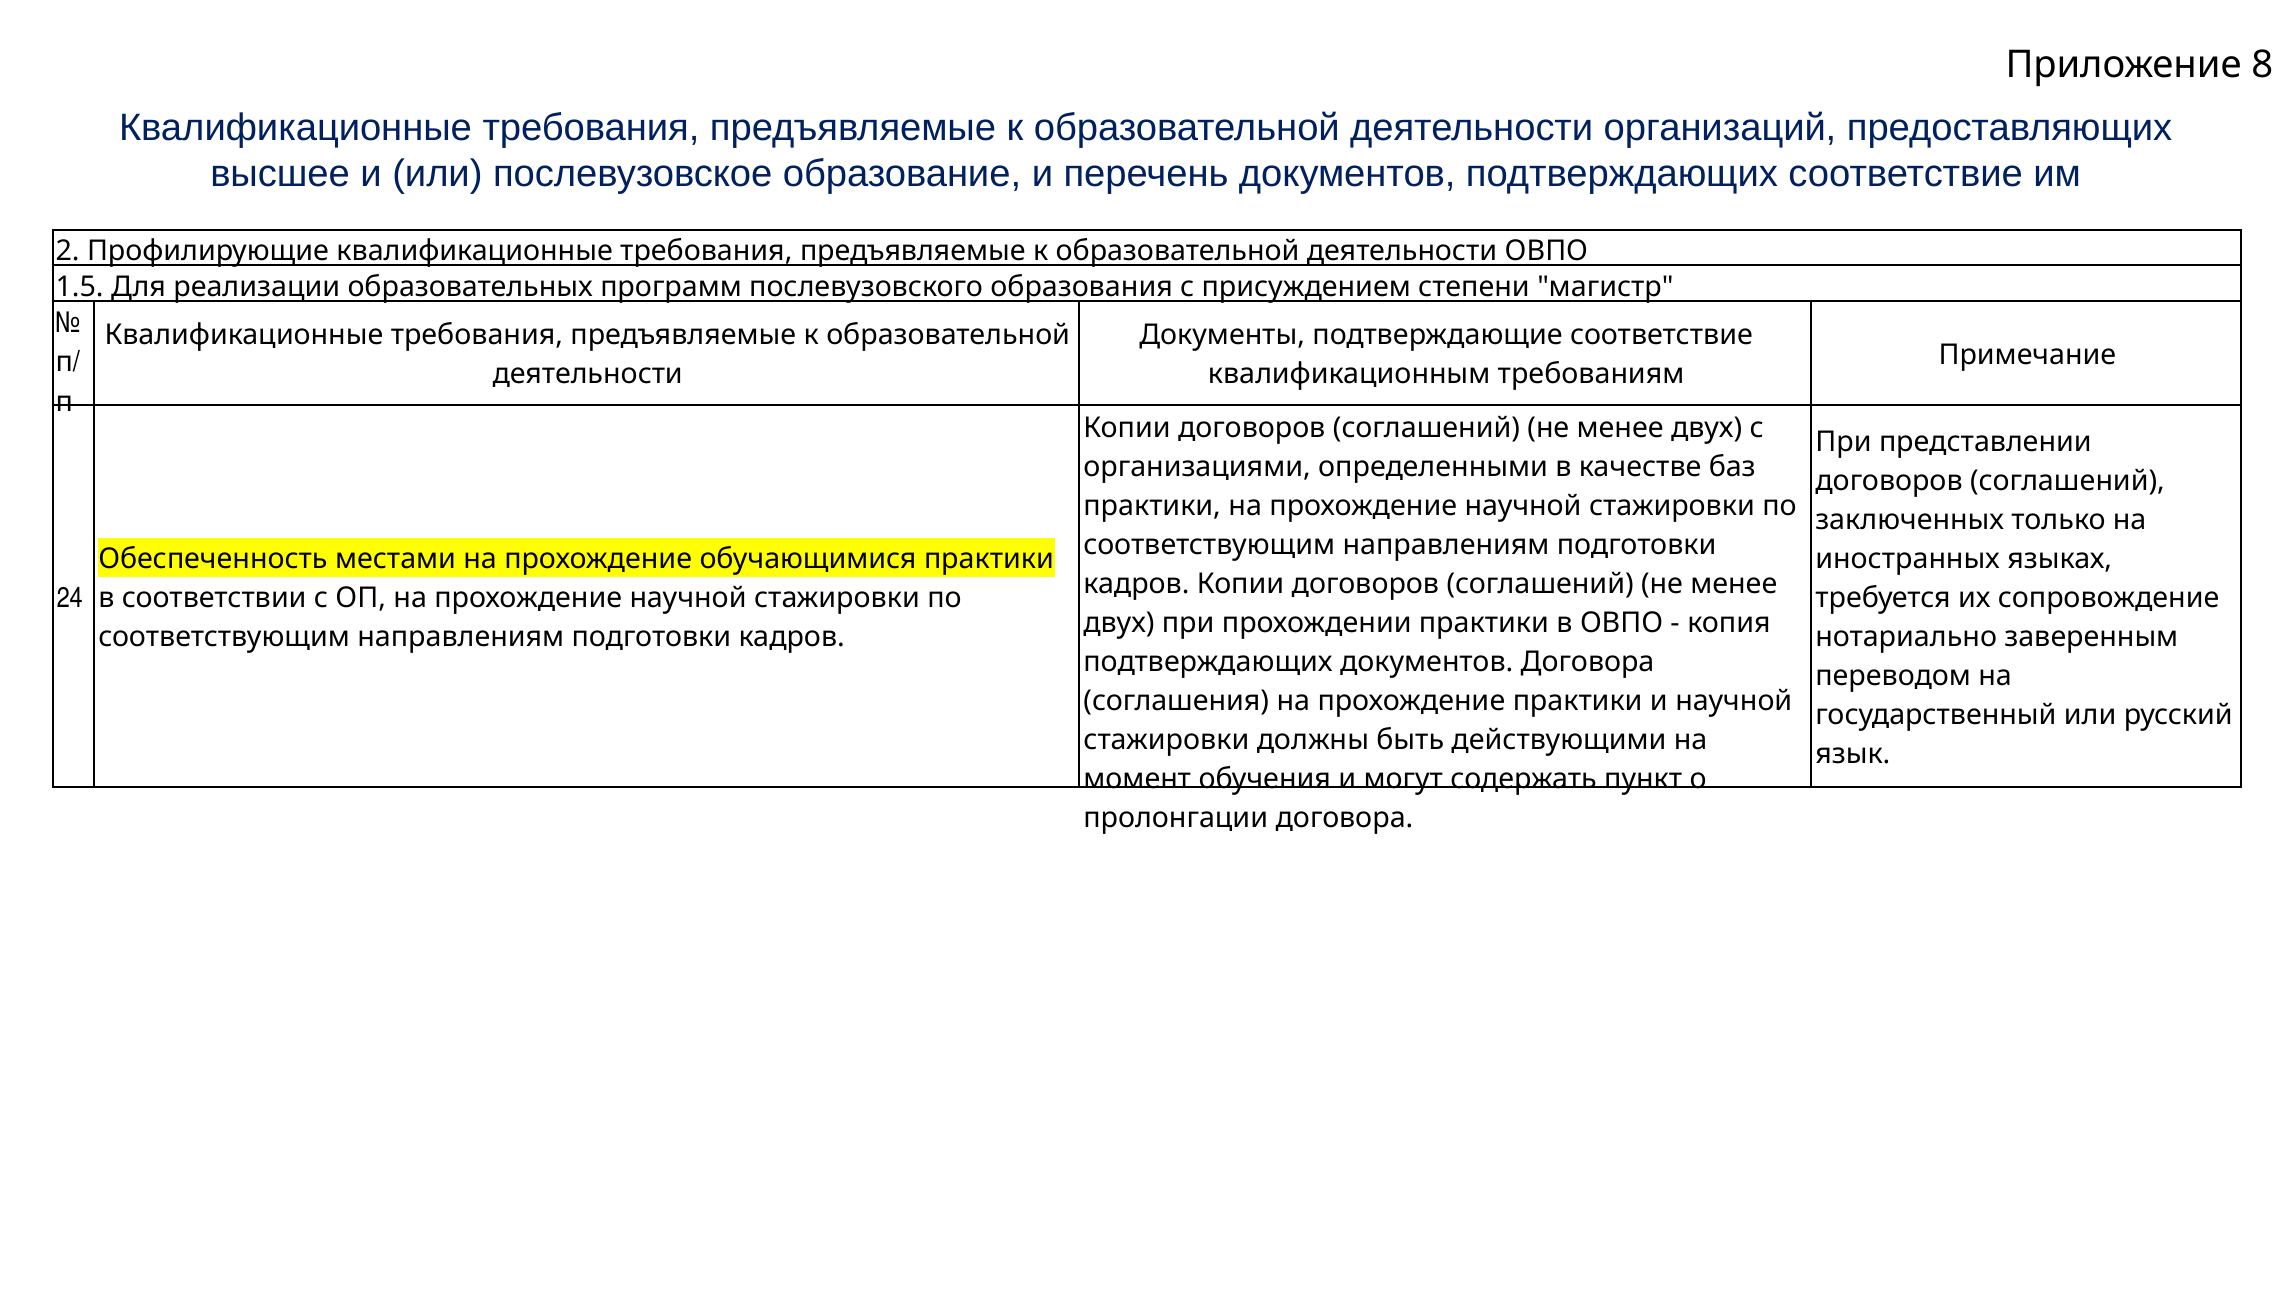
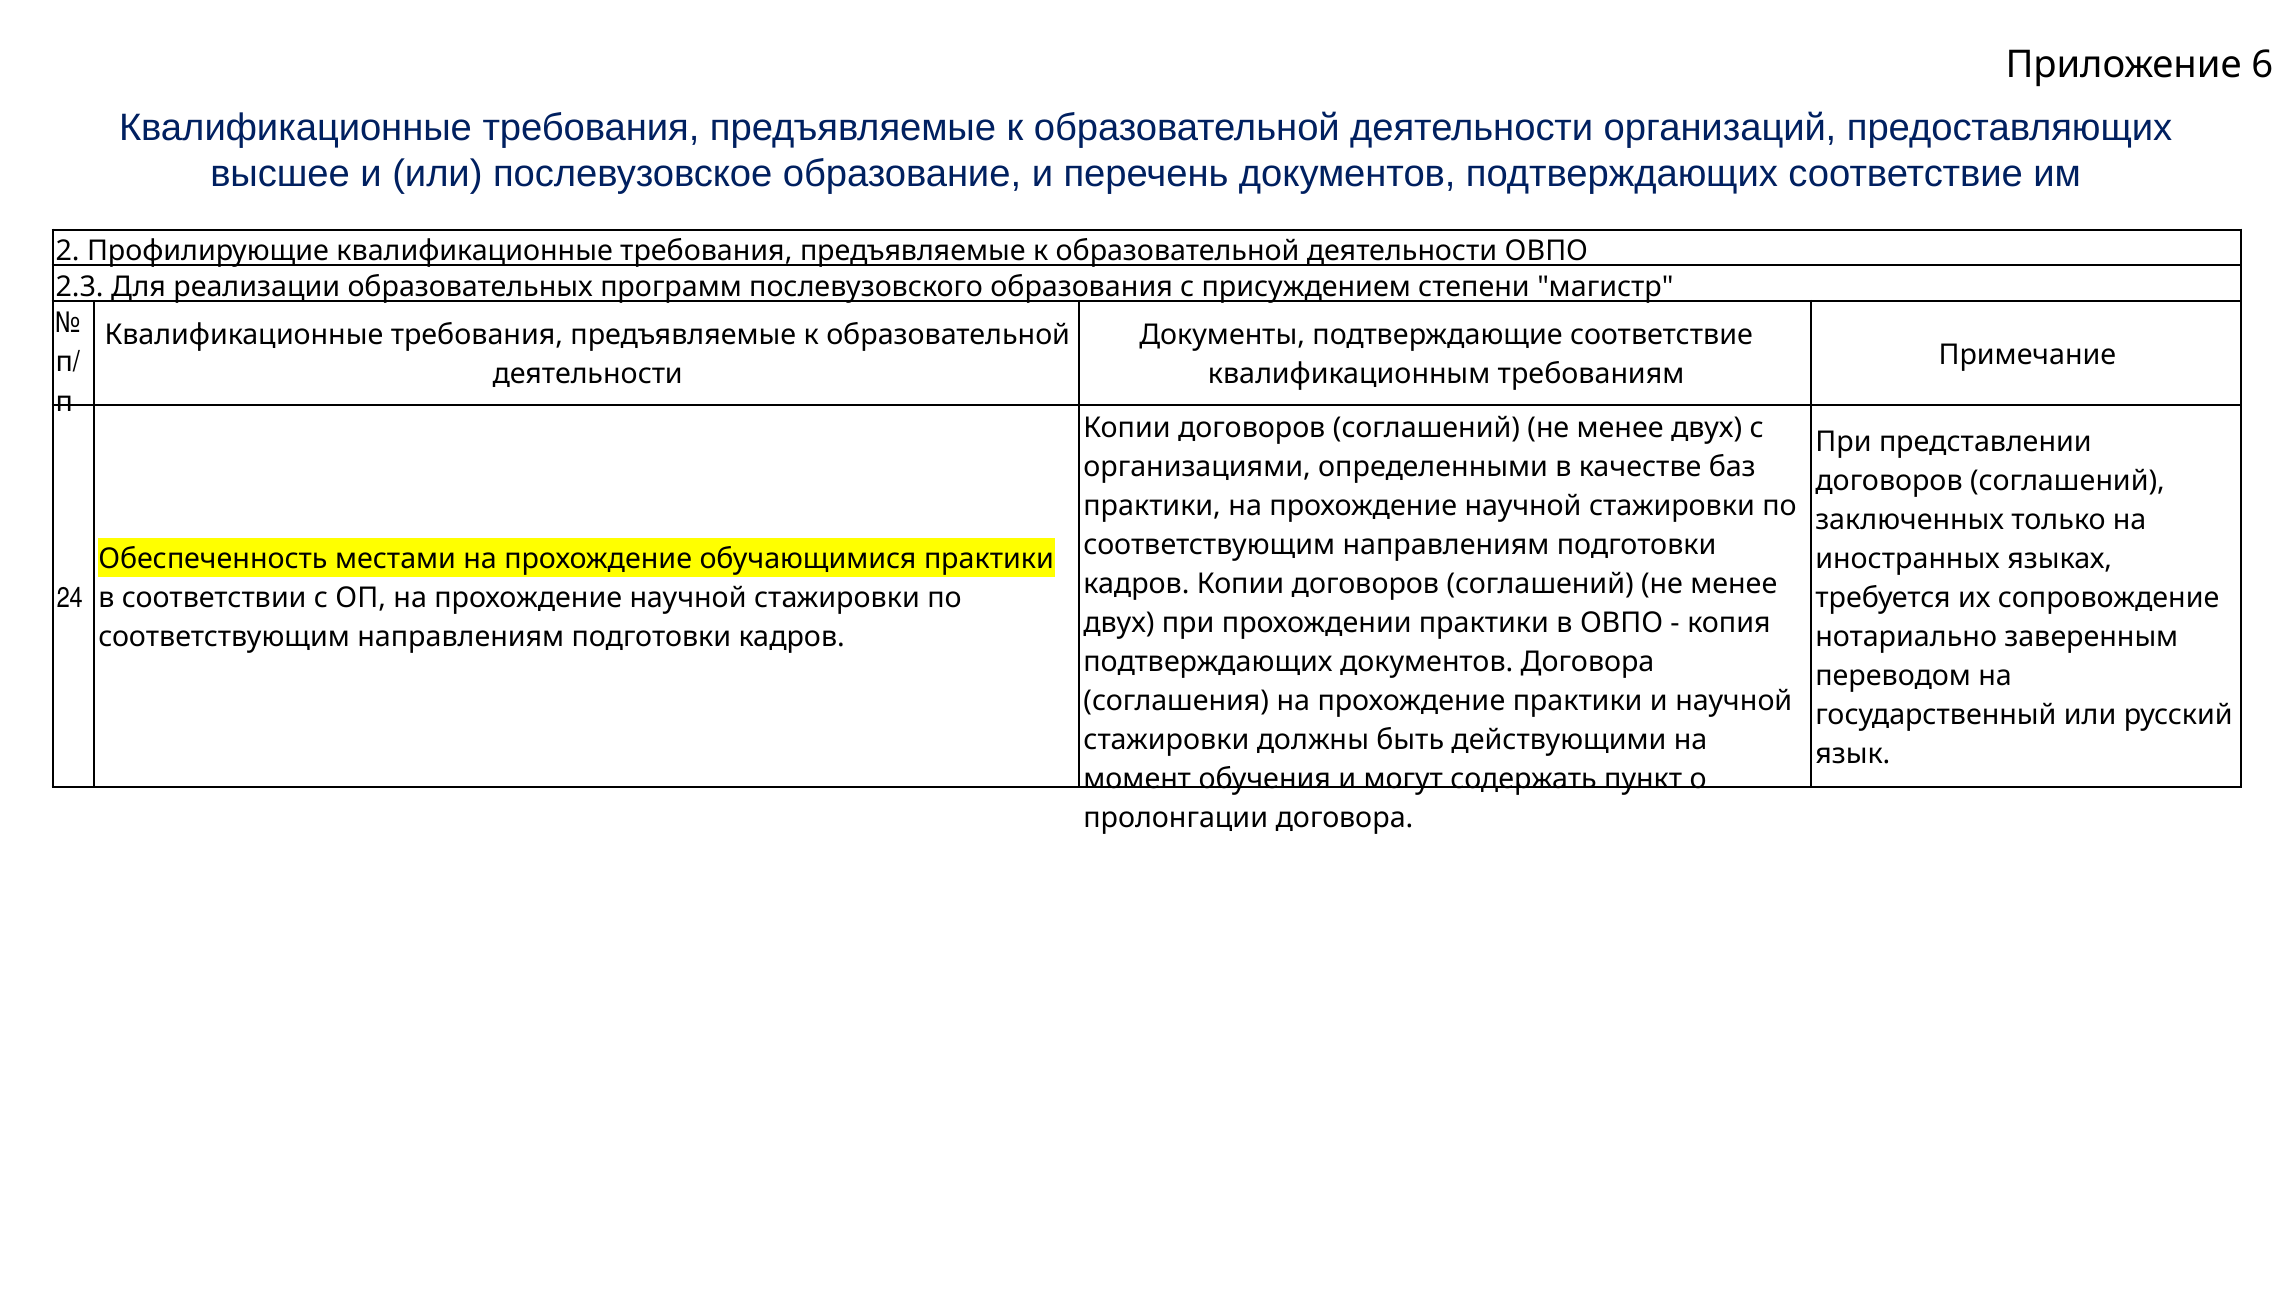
8: 8 -> 6 (2262, 65)
1.5: 1.5 -> 2.3 (80, 287)
